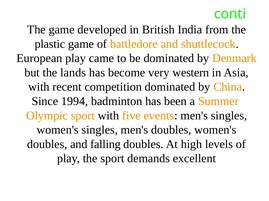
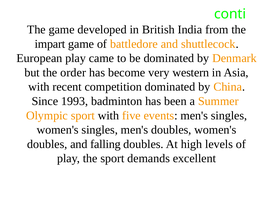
plastic: plastic -> impart (50, 44)
lands: lands -> order (73, 73)
1994: 1994 -> 1993 (75, 102)
